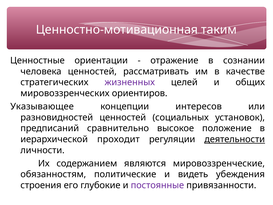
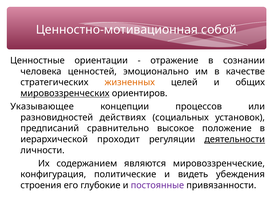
таким: таким -> собой (219, 30)
рассматривать: рассматривать -> эмоционально (156, 71)
жизненных colour: purple -> orange (130, 82)
мировоззренческих underline: none -> present (65, 93)
интересов: интересов -> процессов (199, 106)
разновидностей ценностей: ценностей -> действиях (123, 117)
обязанностям: обязанностям -> конфигурация (53, 174)
